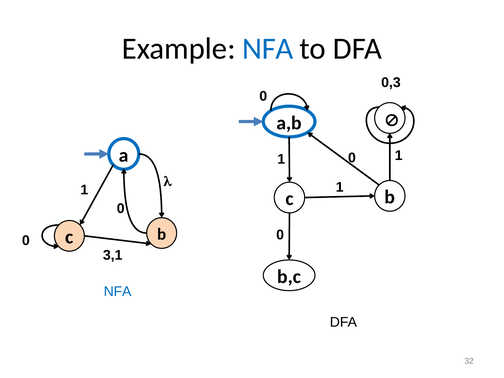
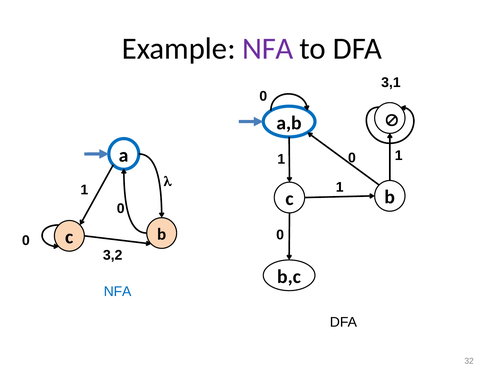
NFA colour: blue -> purple (268, 49)
0,3: 0,3 -> 3,1 (391, 82)
3,1: 3,1 -> 3,2 (113, 255)
